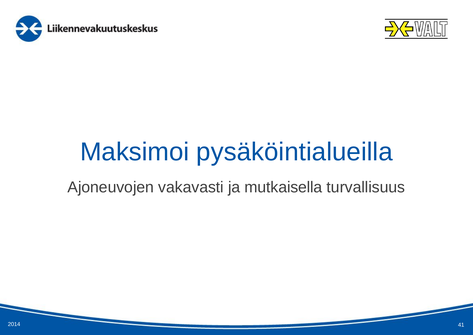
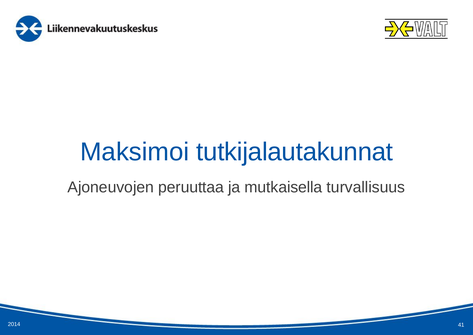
pysäköintialueilla: pysäköintialueilla -> tutkijalautakunnat (295, 152)
vakavasti: vakavasti -> peruuttaa (191, 187)
